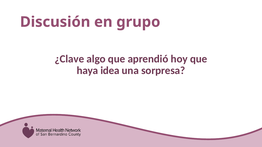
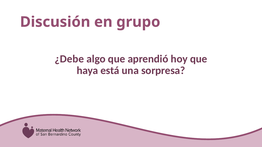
¿Clave: ¿Clave -> ¿Debe (69, 59)
idea: idea -> está (110, 71)
